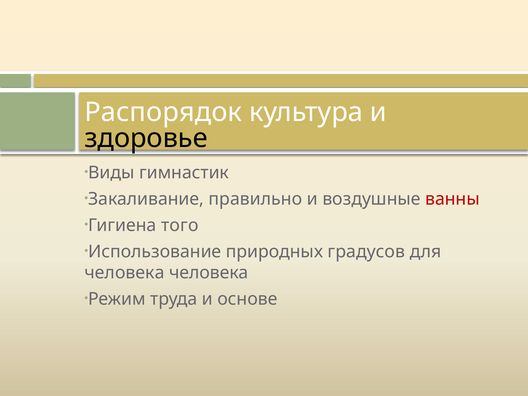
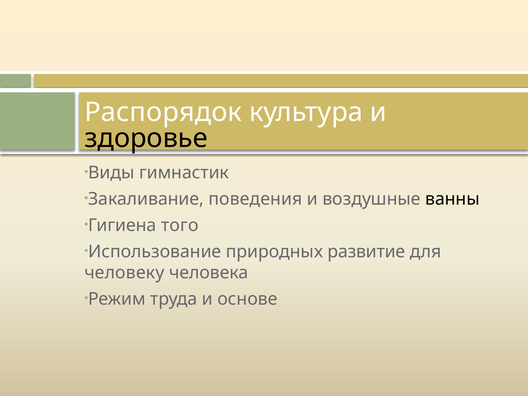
правильно: правильно -> поведения (255, 199)
ванны colour: red -> black (452, 199)
градусов: градусов -> развитие (366, 252)
человека: человека -> человеку (124, 273)
